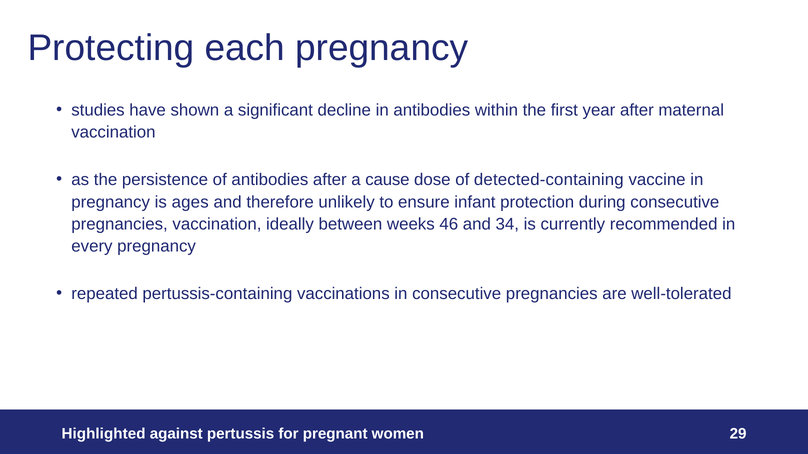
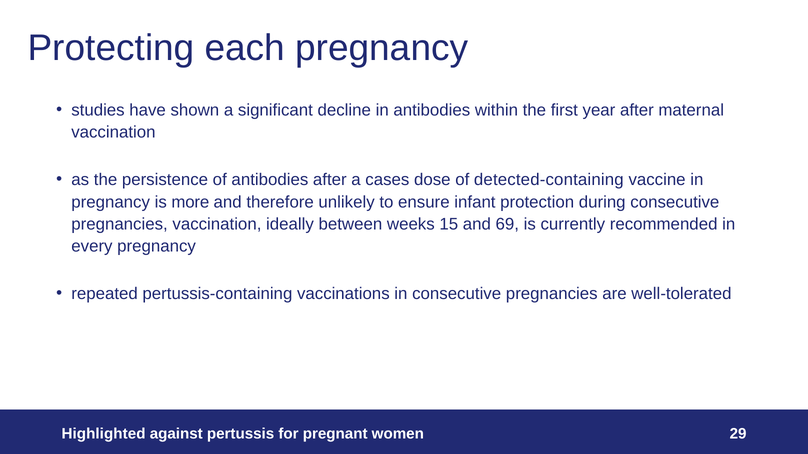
cause: cause -> cases (387, 180)
ages: ages -> more (190, 202)
46: 46 -> 15 (449, 224)
34: 34 -> 69 (507, 224)
